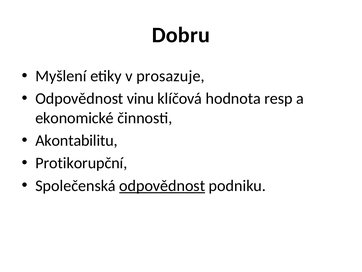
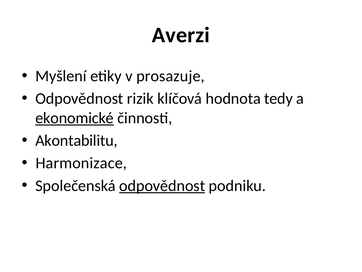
Dobru: Dobru -> Averzi (181, 35)
vinu: vinu -> rizik (140, 98)
resp: resp -> tedy (278, 98)
ekonomické underline: none -> present (75, 118)
Protikorupční: Protikorupční -> Harmonizace (81, 163)
